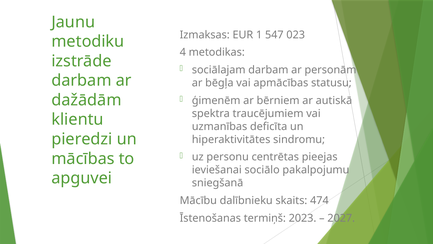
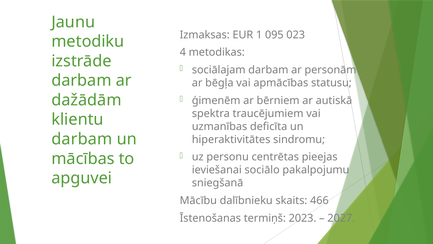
547: 547 -> 095 (274, 35)
pieredzi: pieredzi -> darbam (82, 139)
474: 474 -> 466 (319, 200)
